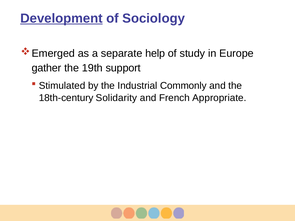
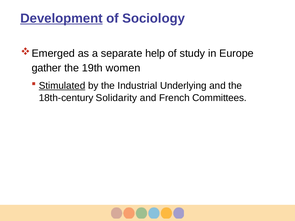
support: support -> women (123, 68)
Stimulated underline: none -> present (62, 86)
Commonly: Commonly -> Underlying (183, 86)
Appropriate: Appropriate -> Committees (219, 98)
